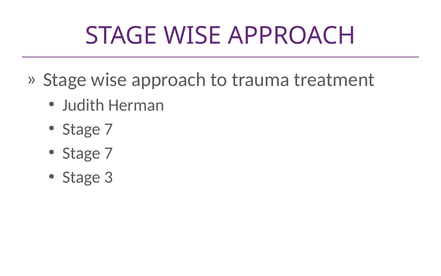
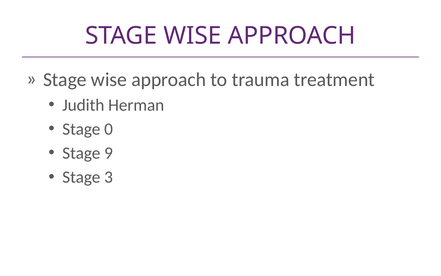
7: 7 -> 0 (109, 129)
7: 7 -> 9 (109, 153)
